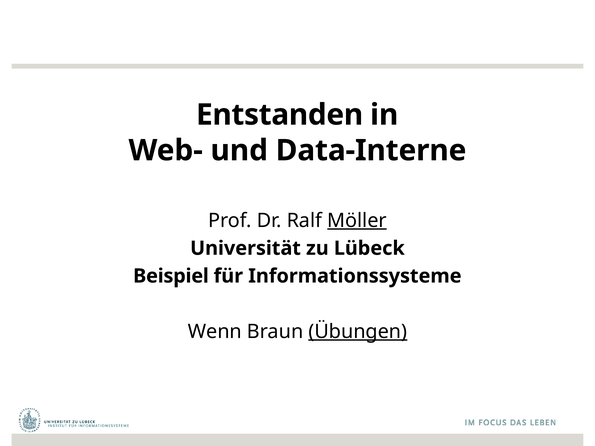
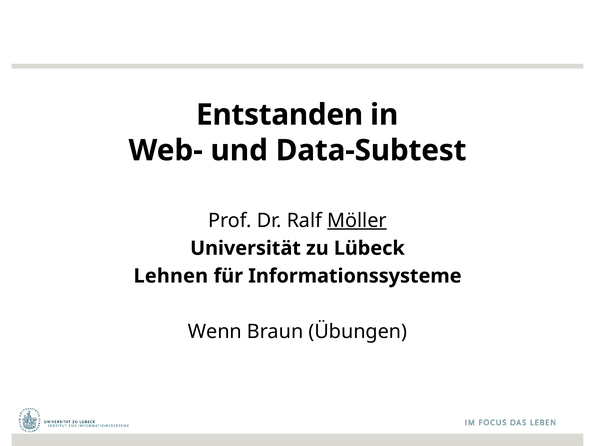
Data-Interne: Data-Interne -> Data-Subtest (371, 151)
Beispiel: Beispiel -> Lehnen (171, 276)
Übungen underline: present -> none (358, 332)
